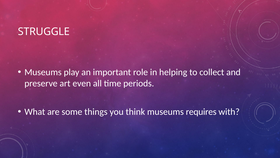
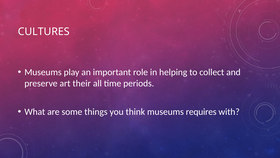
STRUGGLE: STRUGGLE -> CULTURES (44, 31)
even: even -> their (82, 83)
